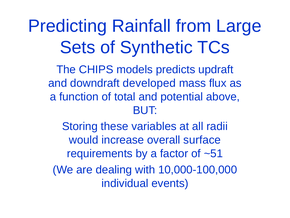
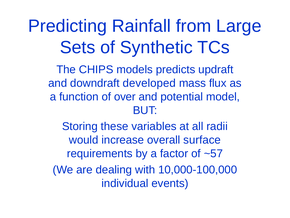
total: total -> over (125, 97)
above: above -> model (223, 97)
~51: ~51 -> ~57 (213, 153)
